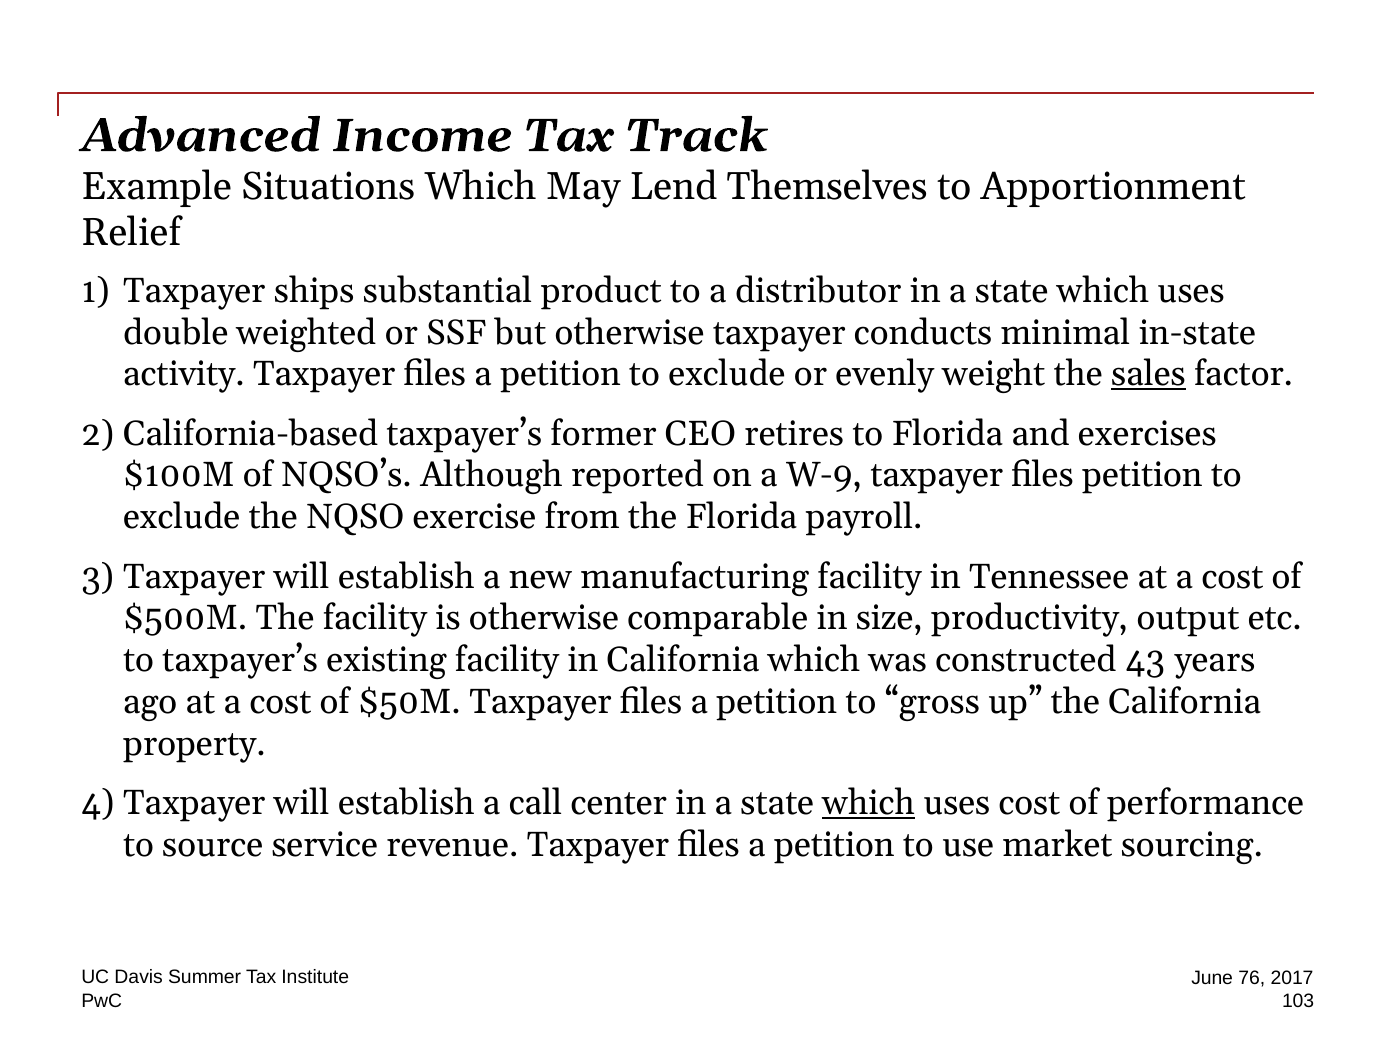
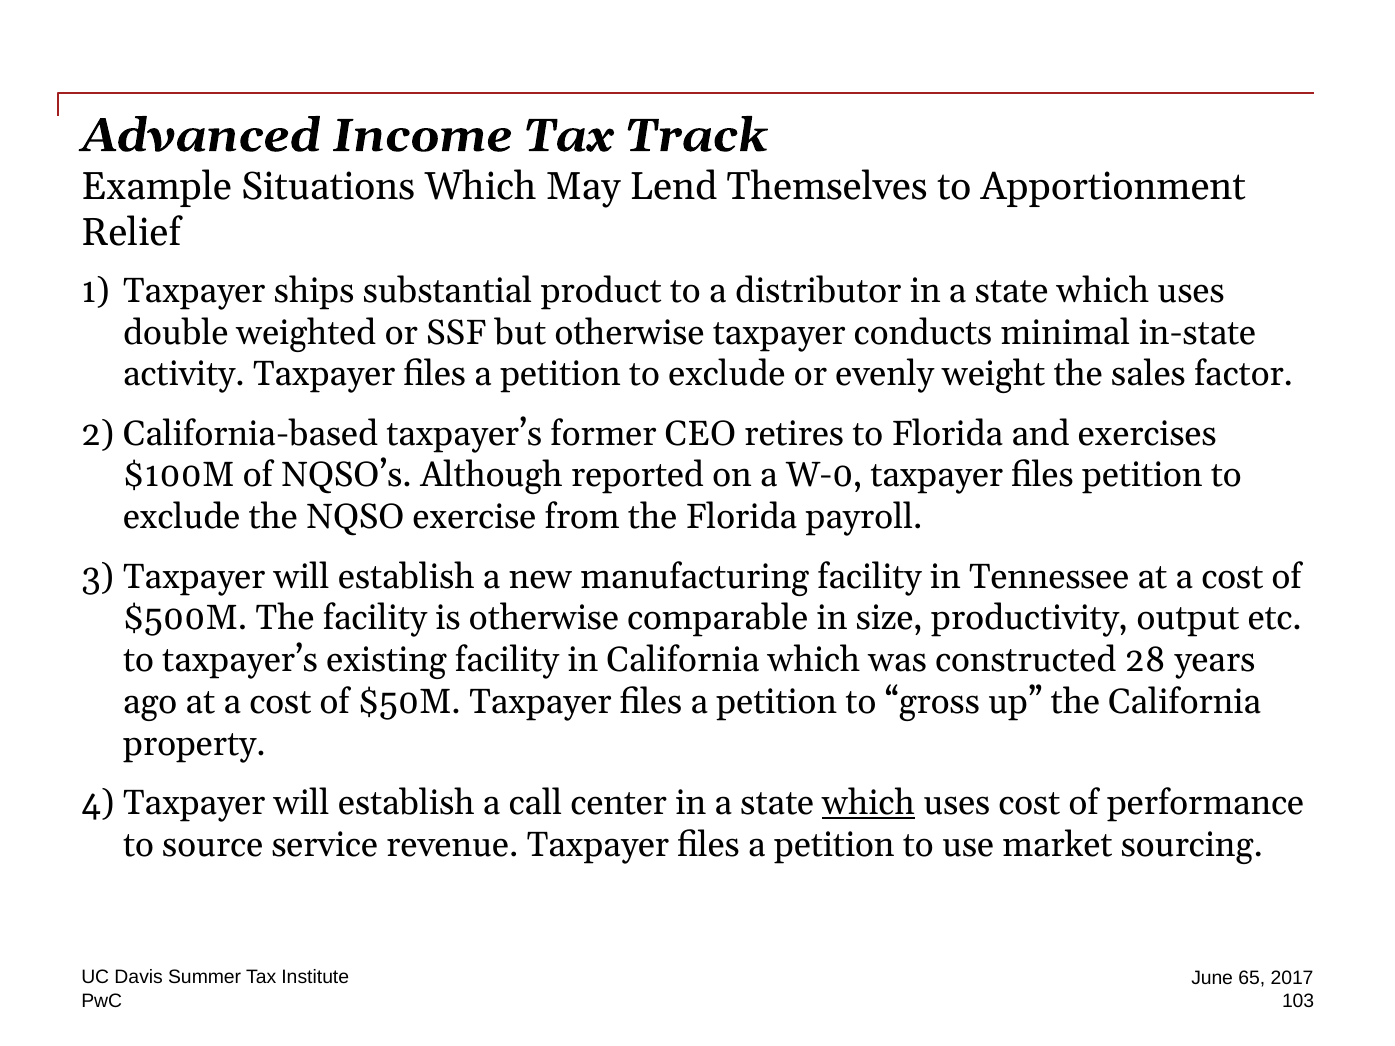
sales underline: present -> none (1148, 374)
W-9: W-9 -> W-0 (824, 476)
43: 43 -> 28 (1145, 660)
76: 76 -> 65 (1252, 978)
